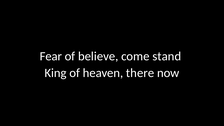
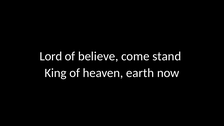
Fear: Fear -> Lord (51, 56)
there: there -> earth (140, 73)
